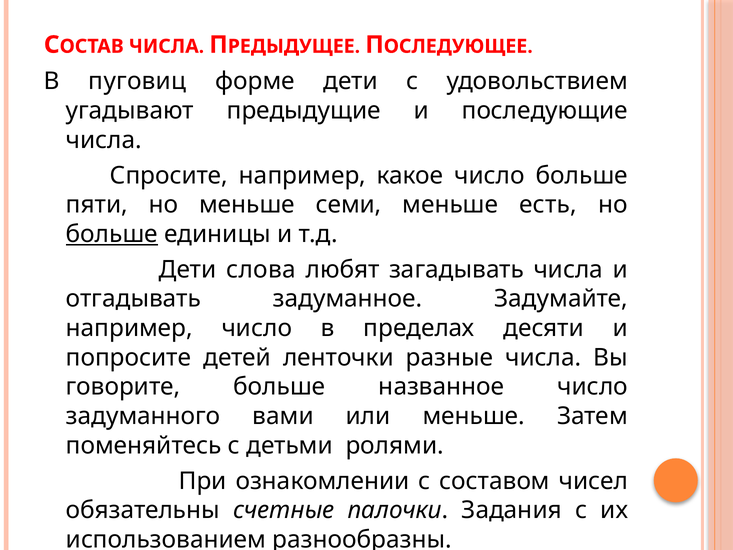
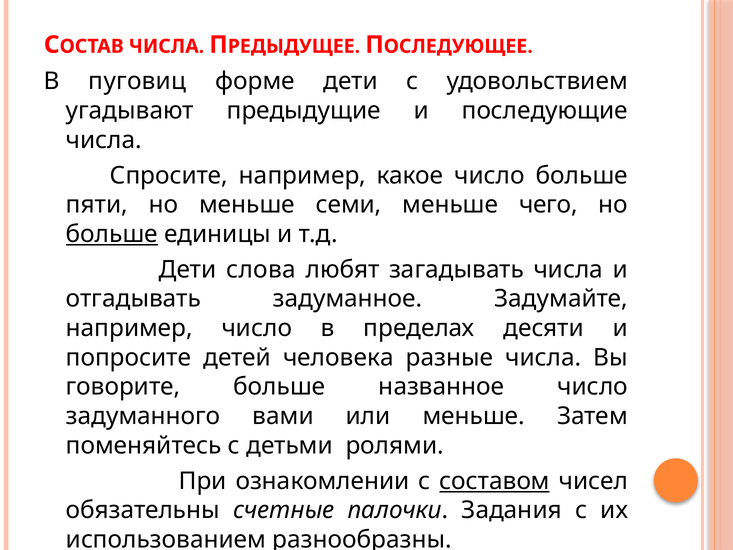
есть: есть -> чего (548, 205)
ленточки: ленточки -> человека (338, 357)
составом underline: none -> present (495, 481)
